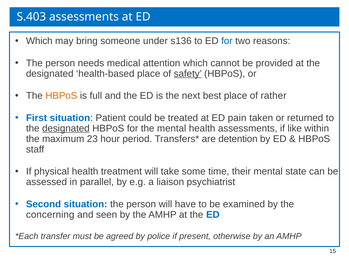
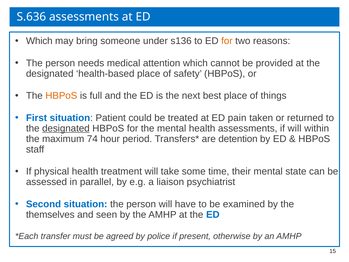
S.403: S.403 -> S.636 (31, 17)
for colour: blue -> orange (227, 41)
safety underline: present -> none (188, 74)
rather: rather -> things (274, 96)
if like: like -> will (295, 128)
23: 23 -> 74 (92, 139)
concerning: concerning -> themselves (50, 214)
